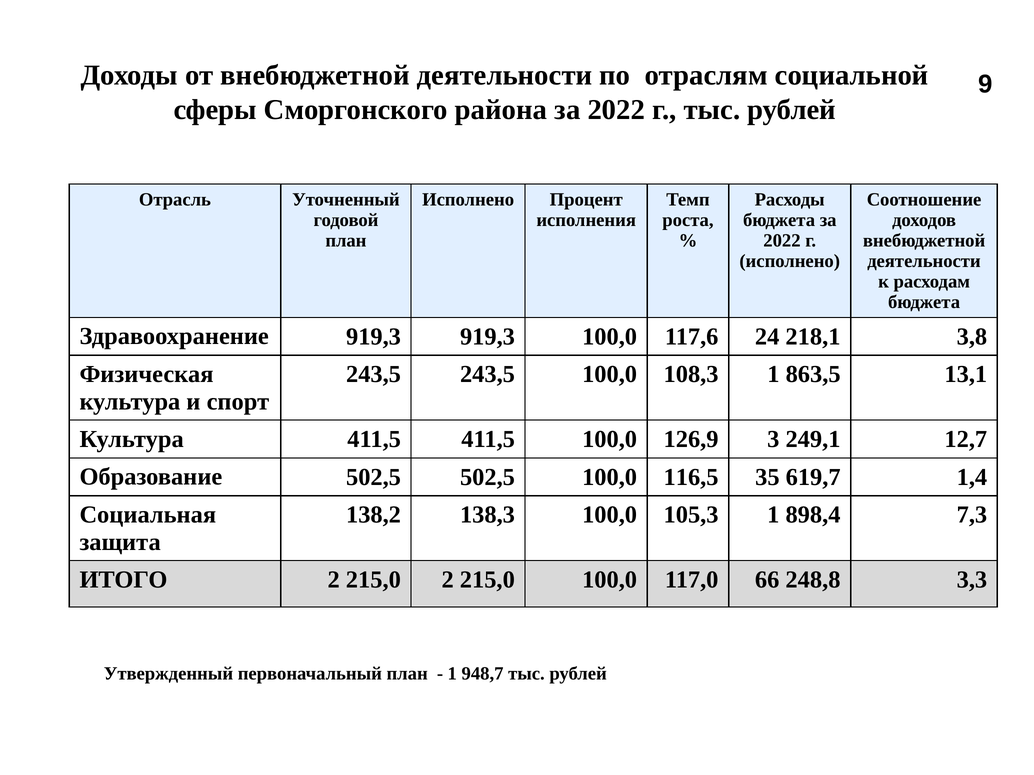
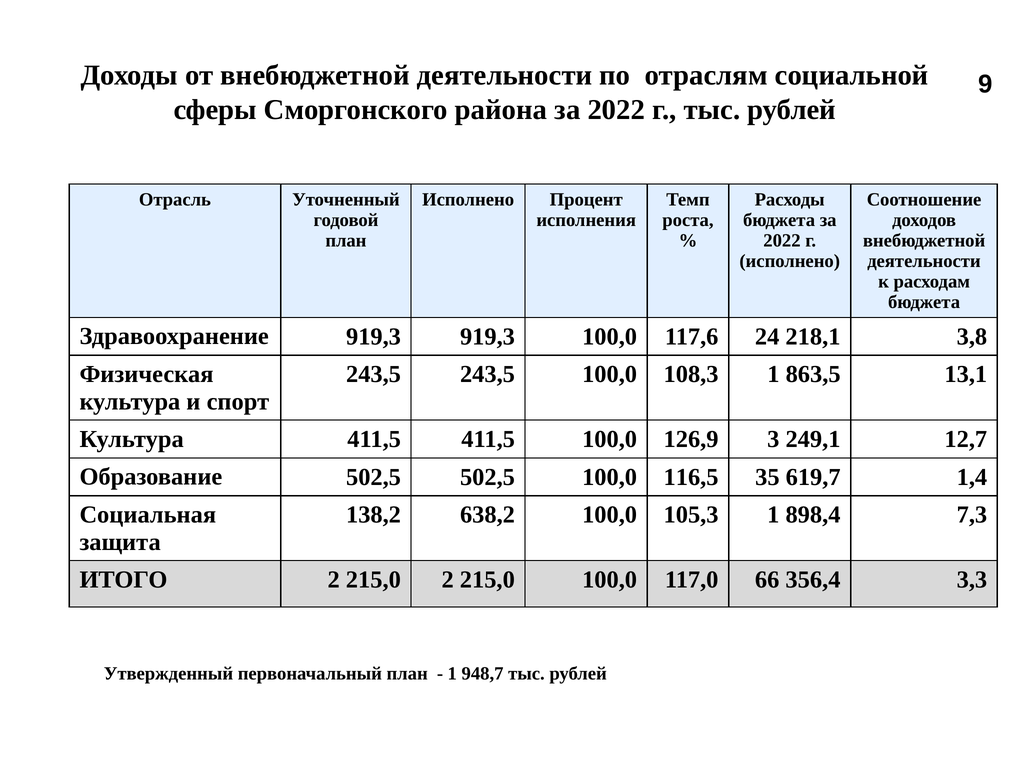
138,3: 138,3 -> 638,2 (487, 515)
248,8: 248,8 -> 356,4 (813, 580)
